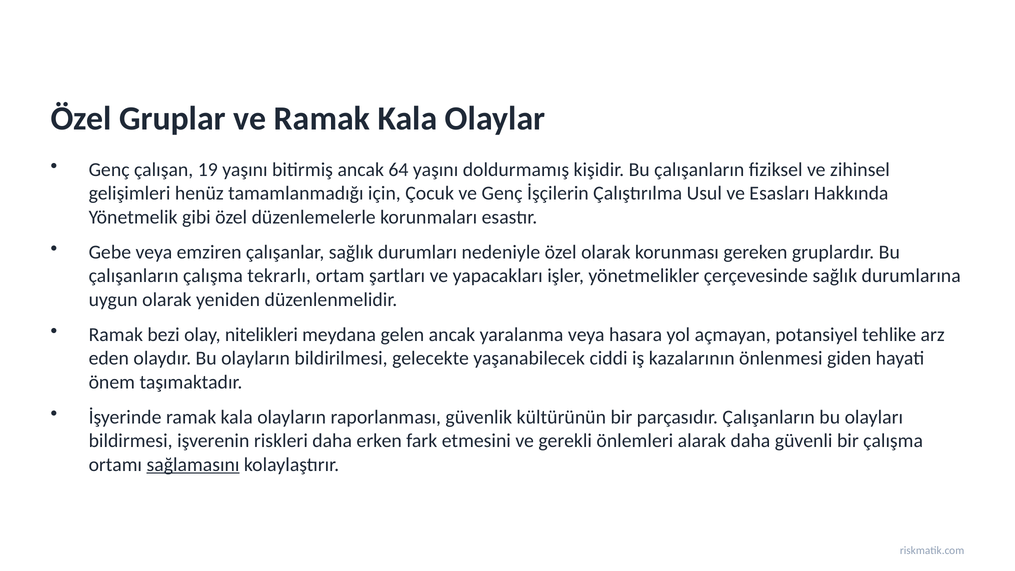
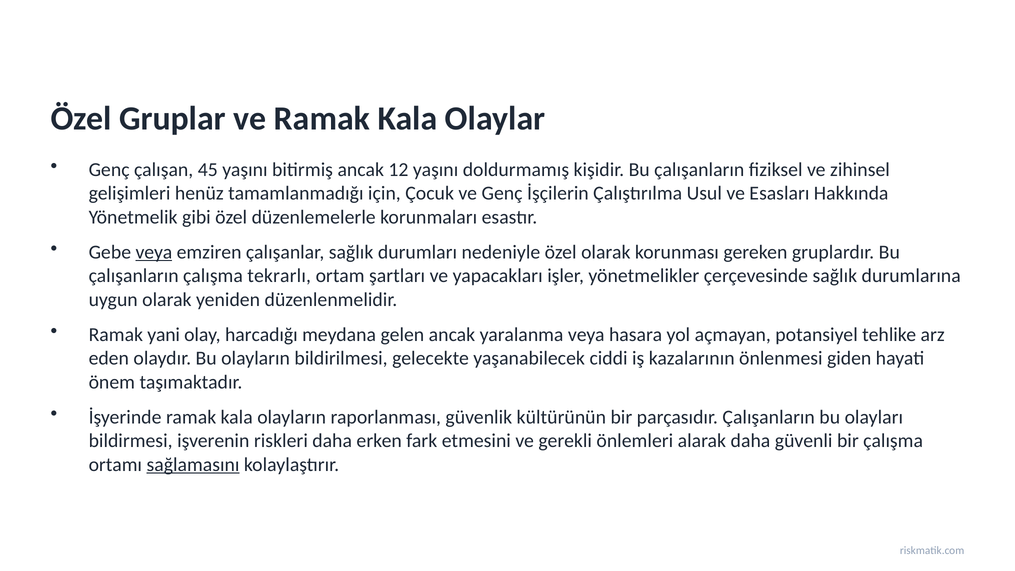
19: 19 -> 45 (208, 170)
64: 64 -> 12 (398, 170)
veya underline: none -> present (154, 252)
bezi: bezi -> yani (164, 335)
nitelikleri: nitelikleri -> harcadığı (261, 335)
